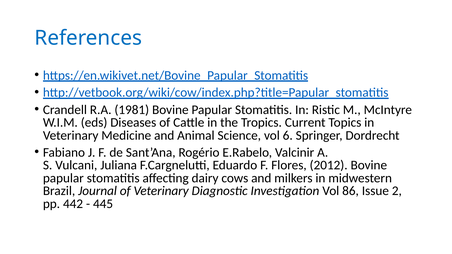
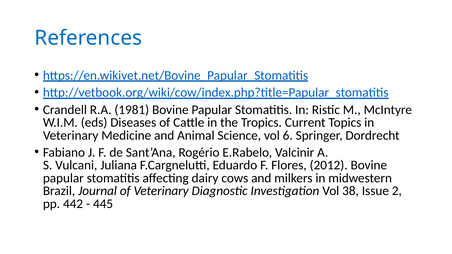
86: 86 -> 38 (351, 191)
